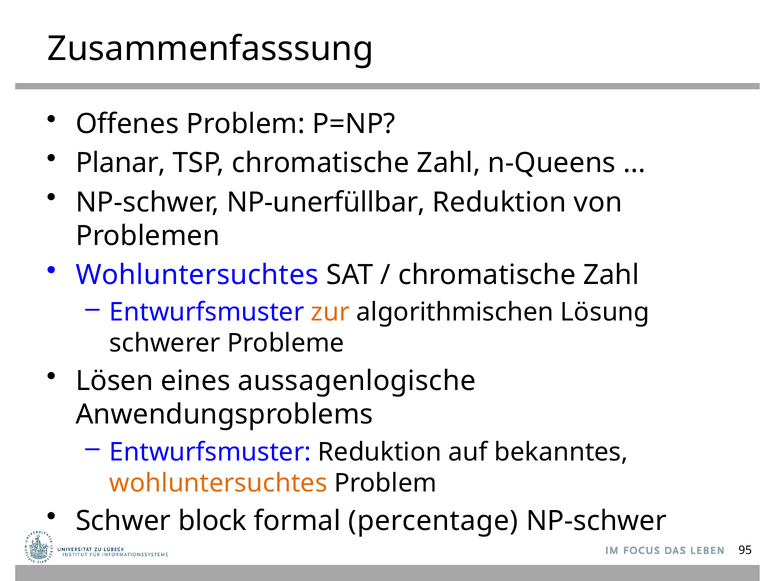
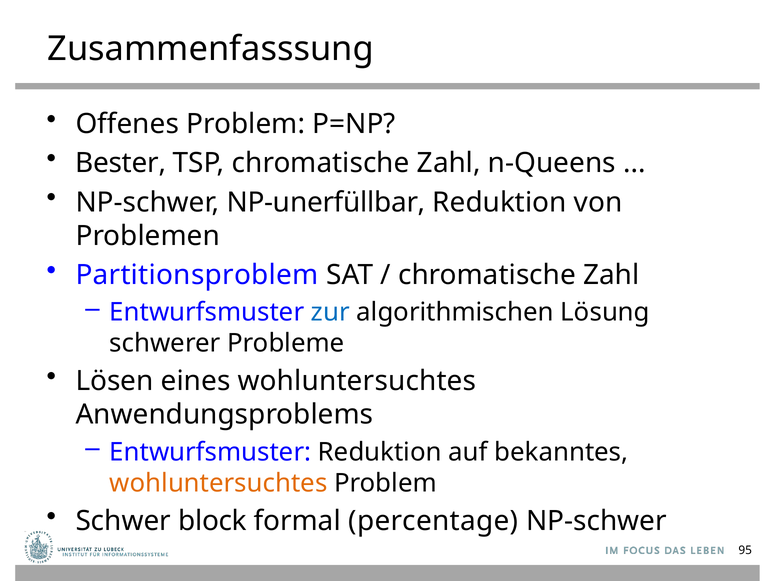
Planar: Planar -> Bester (121, 163)
Wohluntersuchtes: Wohluntersuchtes -> Partitionsproblem (197, 275)
zur colour: orange -> blue (330, 312)
eines aussagenlogische: aussagenlogische -> wohluntersuchtes (357, 381)
